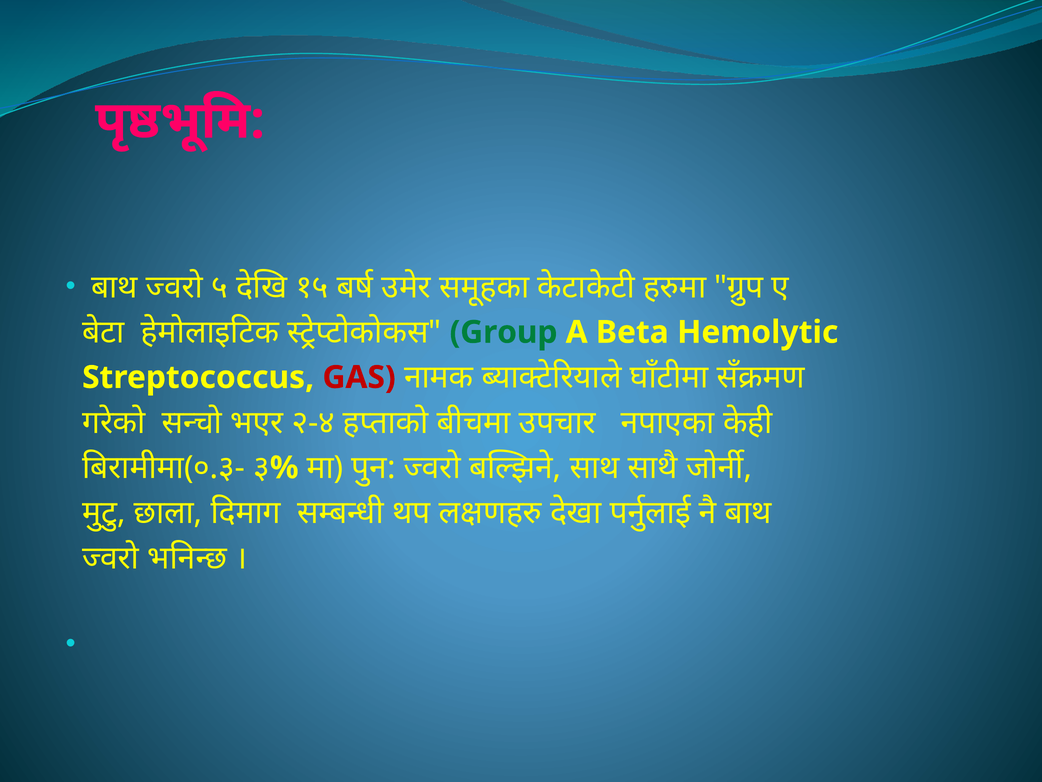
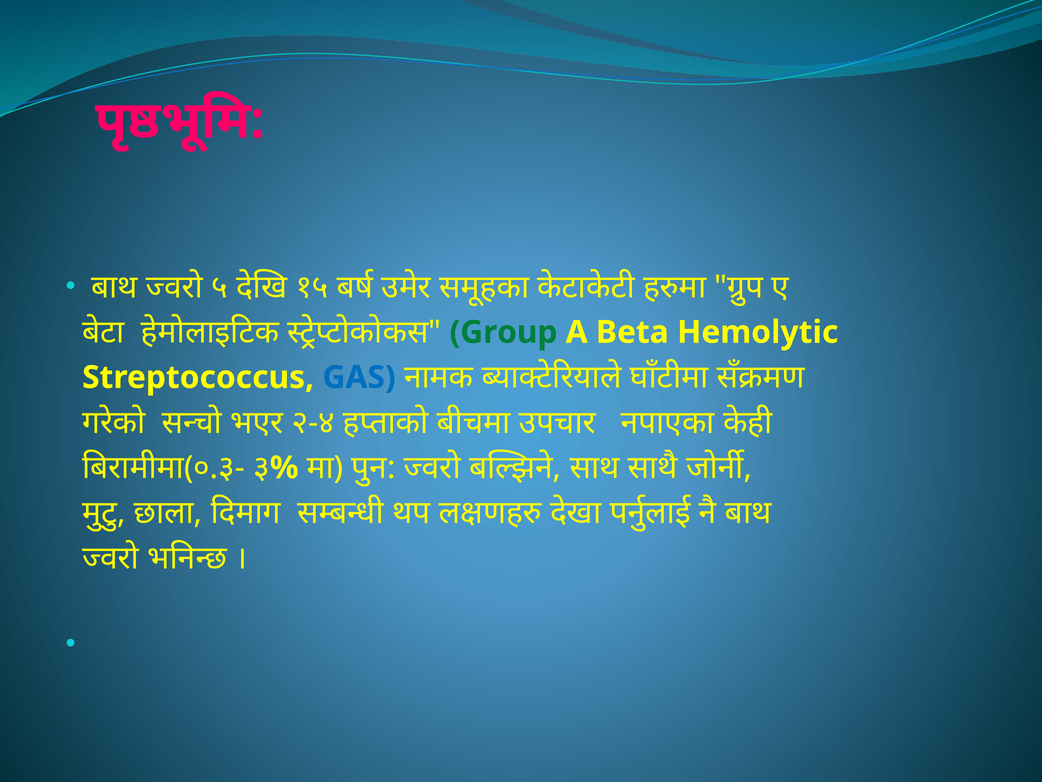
GAS colour: red -> blue (359, 377)
